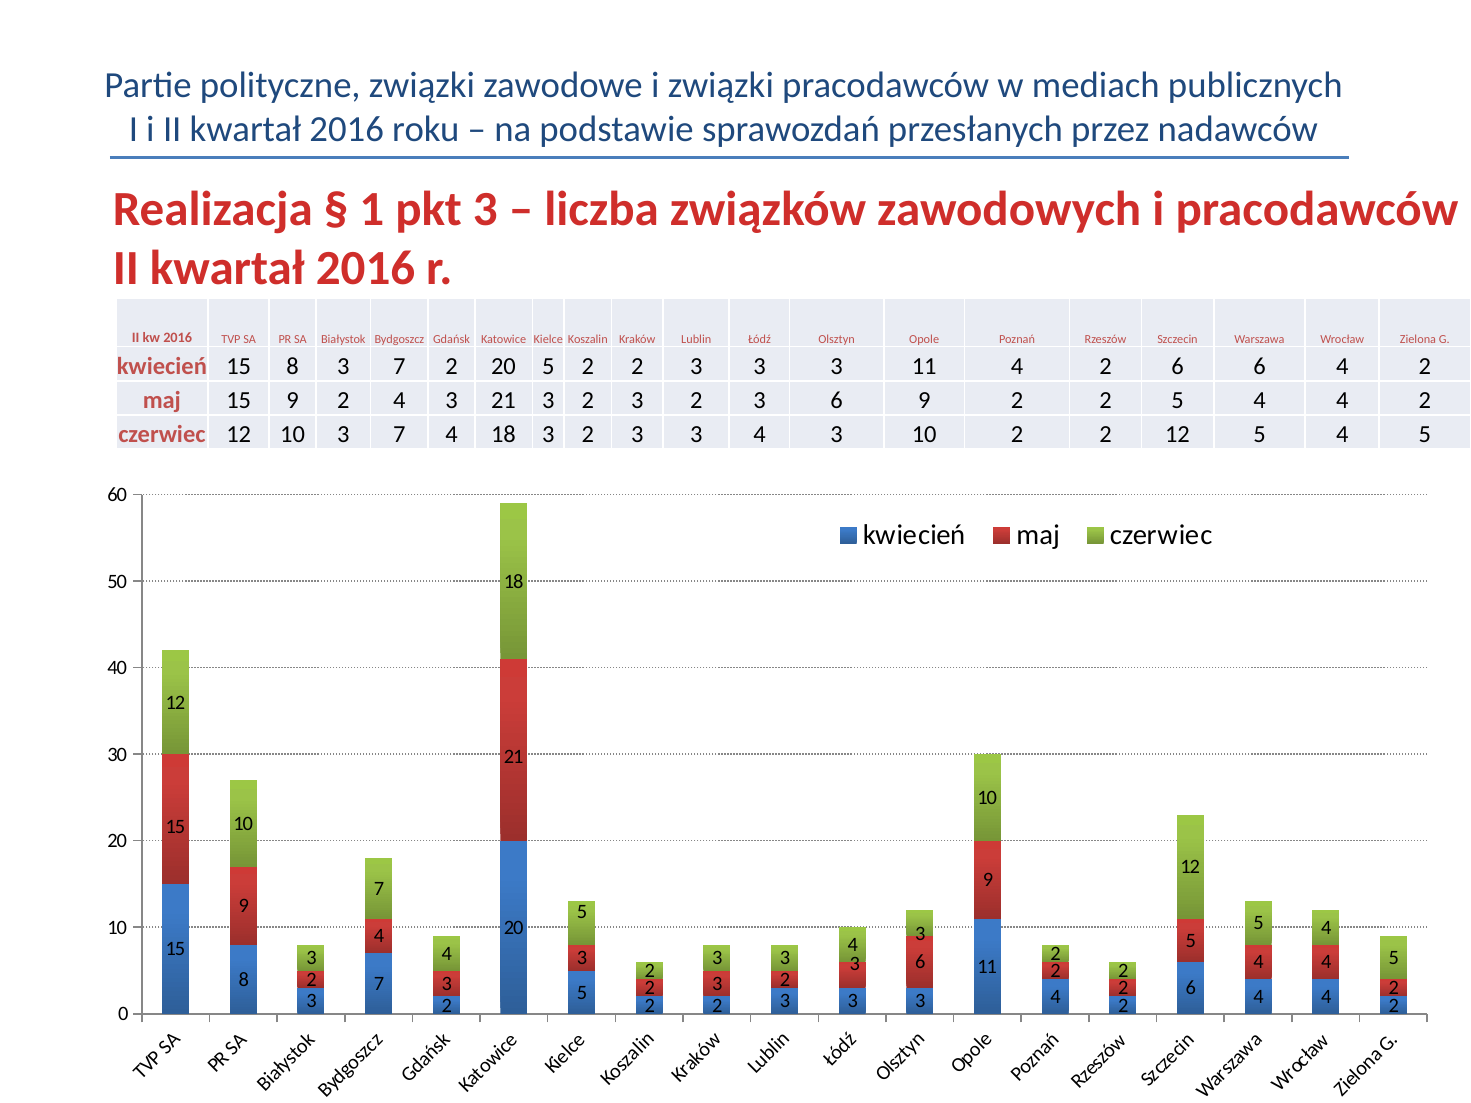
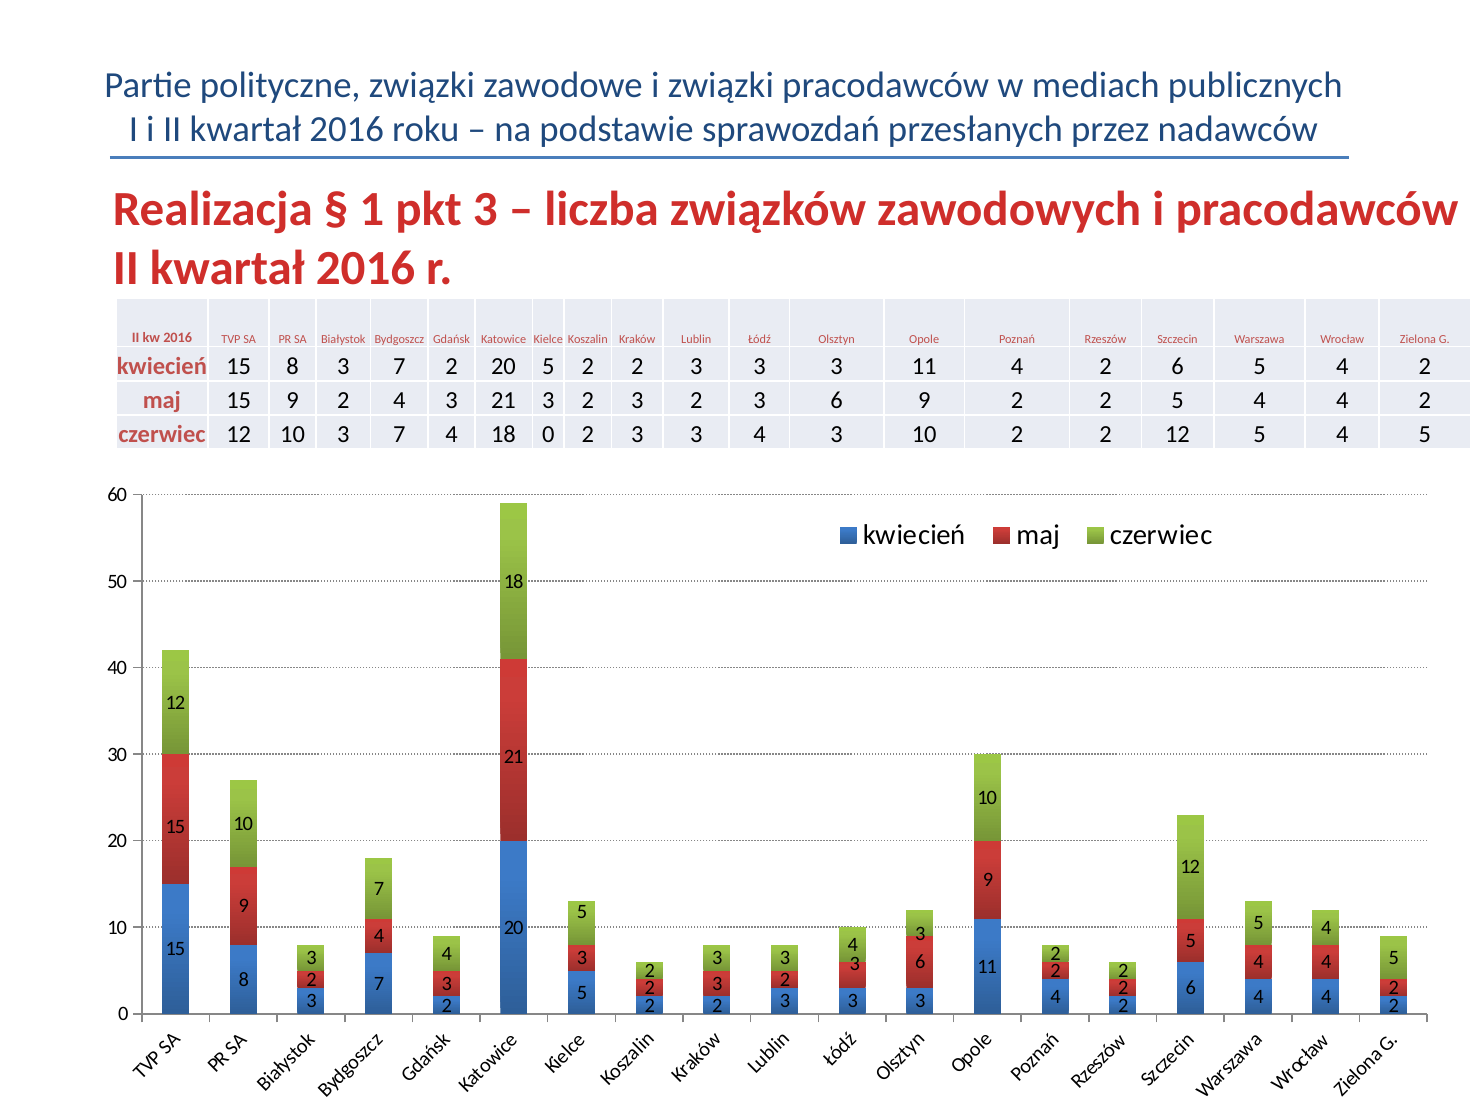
6 6: 6 -> 5 (1260, 366)
18 3: 3 -> 0 (548, 434)
